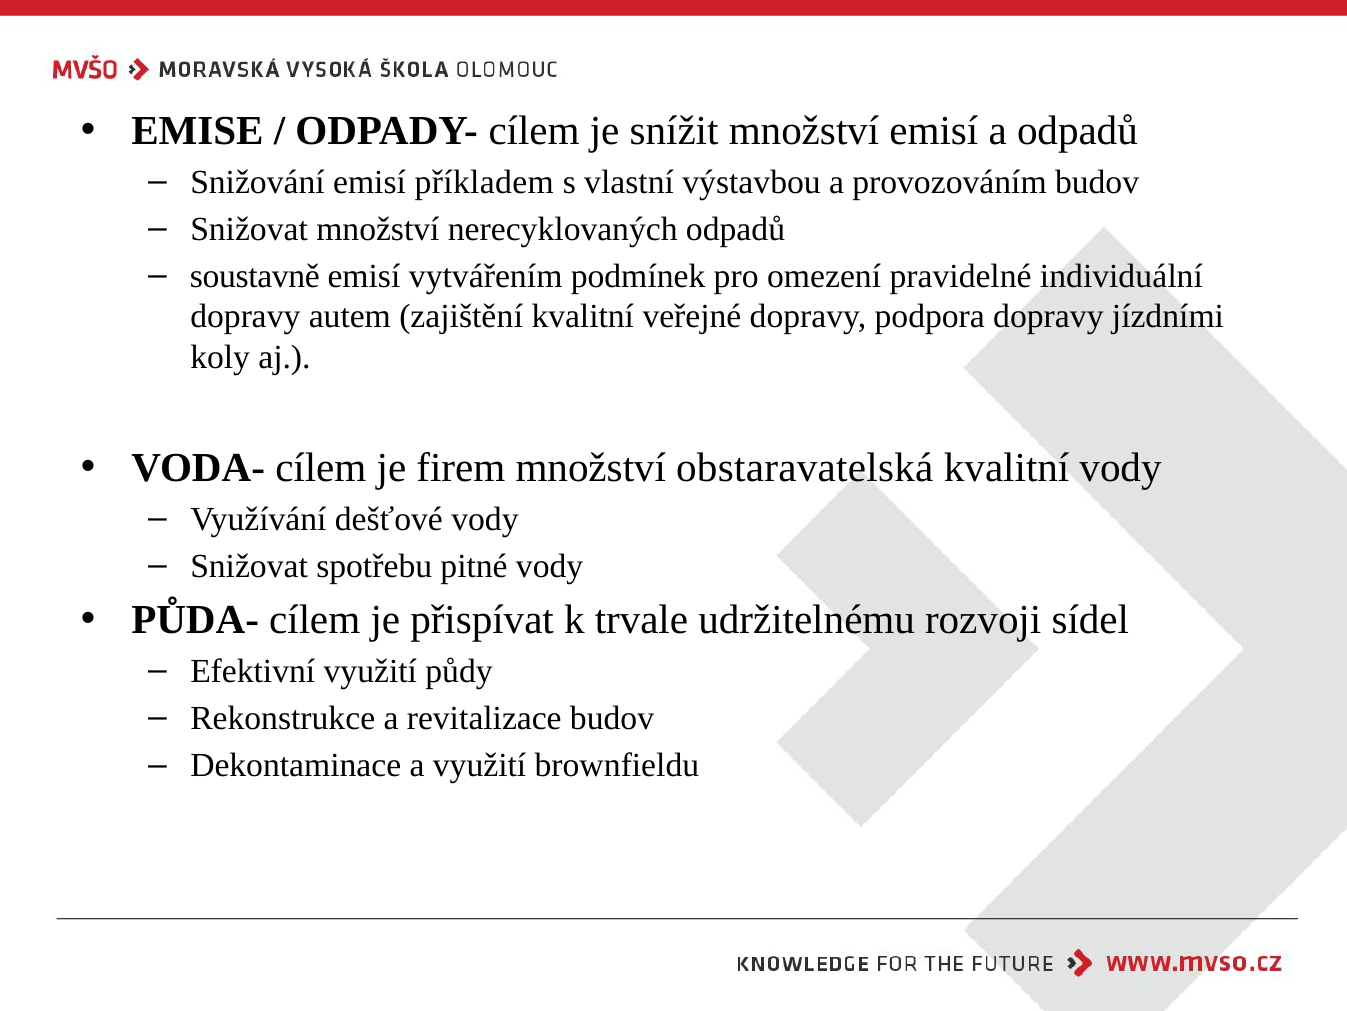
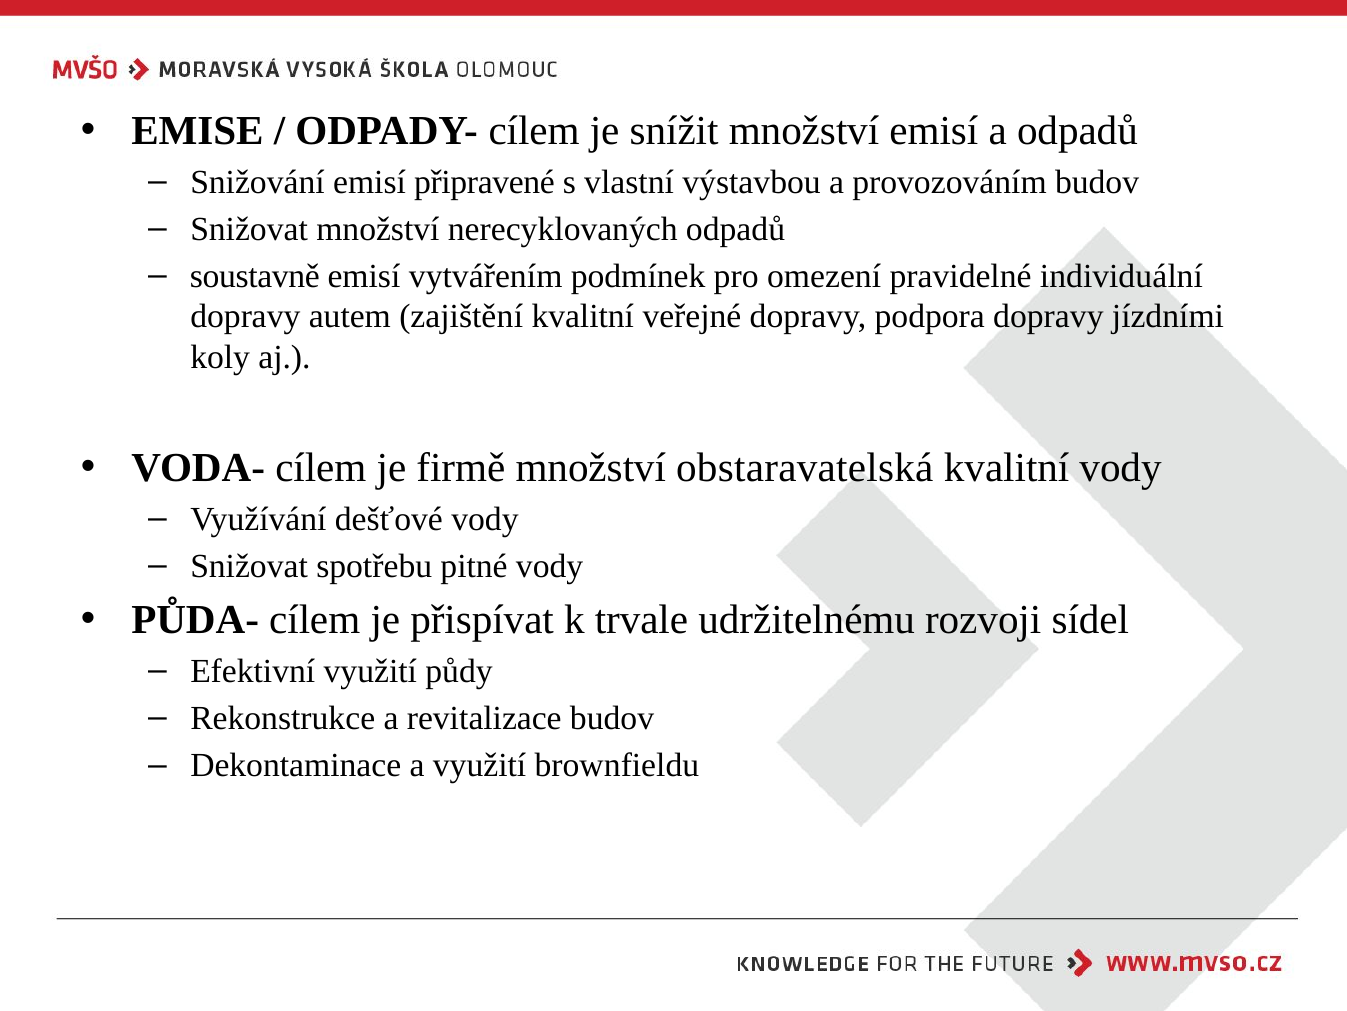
příkladem: příkladem -> připravené (484, 182)
firem: firem -> firmě (461, 468)
